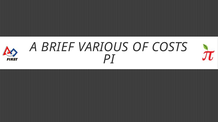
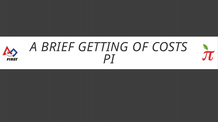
VARIOUS: VARIOUS -> GETTING (103, 47)
